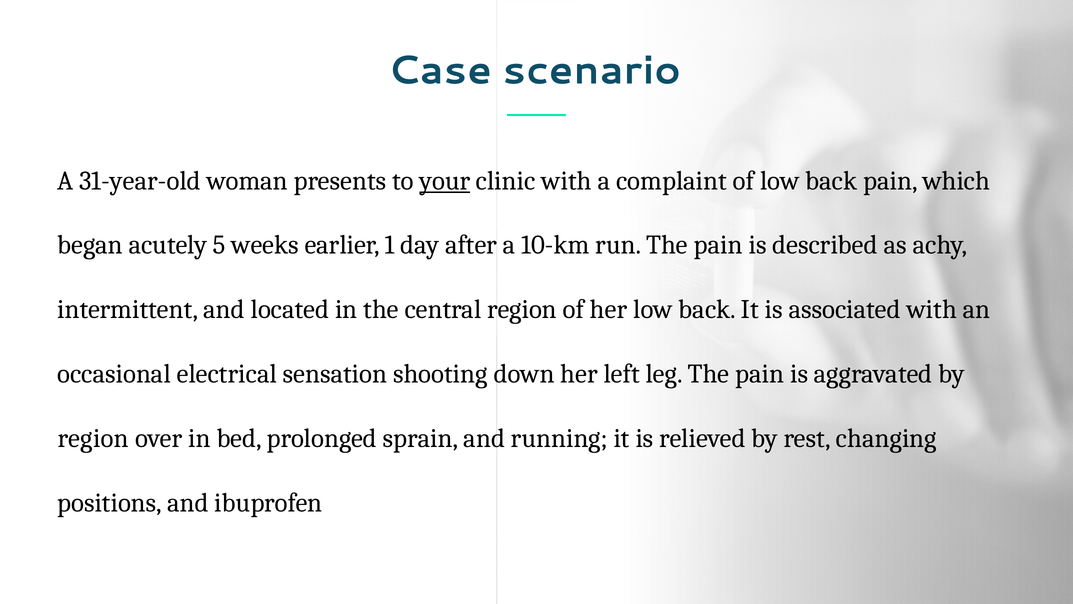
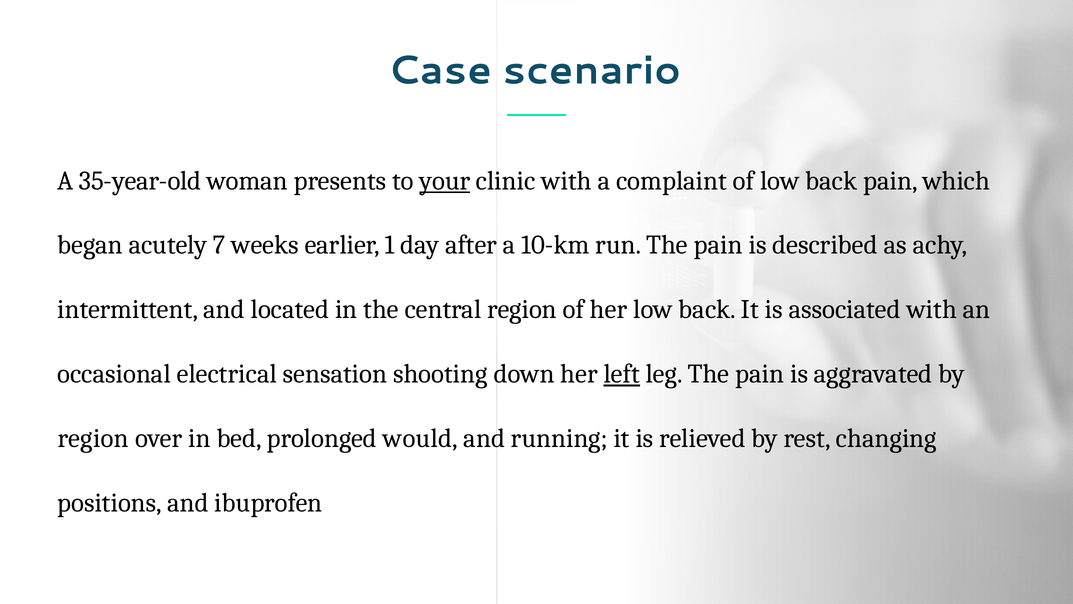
31-year-old: 31-year-old -> 35-year-old (140, 181)
5: 5 -> 7 (219, 245)
left underline: none -> present (622, 374)
sprain: sprain -> would (420, 438)
